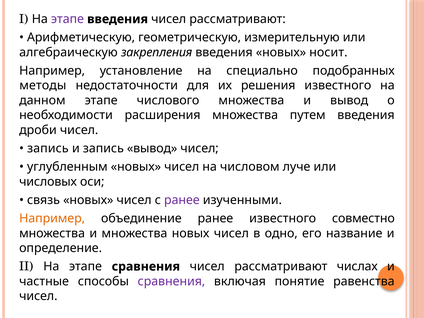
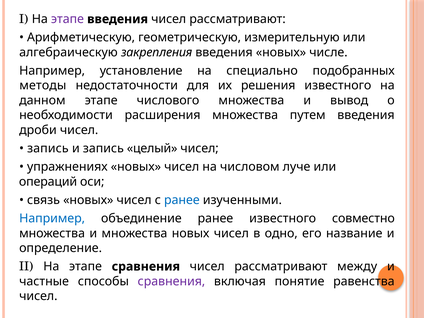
носит: носит -> числе (328, 52)
запись вывод: вывод -> целый (152, 148)
углубленным: углубленным -> упражнениях (67, 167)
числовых: числовых -> операций (48, 182)
ранее colour: purple -> blue (182, 200)
Например colour: orange -> blue (52, 218)
числах: числах -> между (357, 266)
